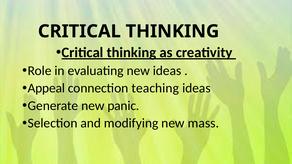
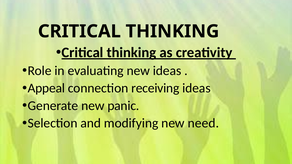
teaching: teaching -> receiving (155, 88)
mass: mass -> need (203, 123)
